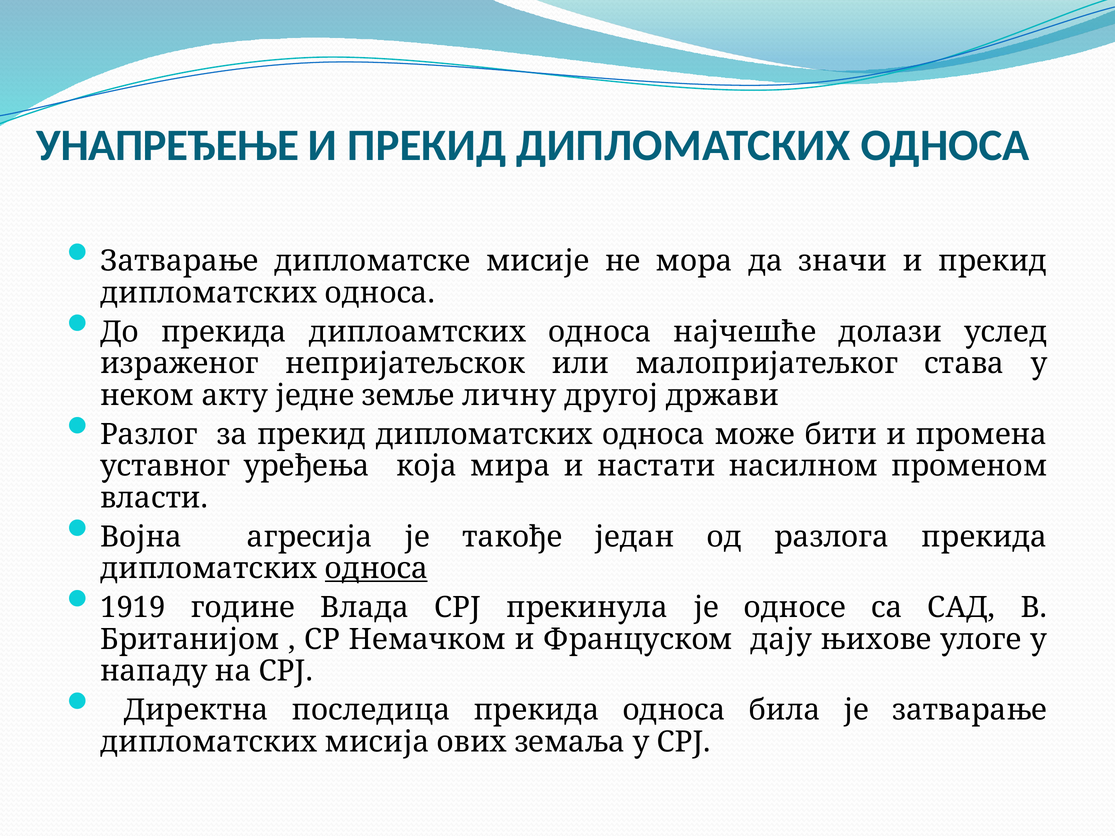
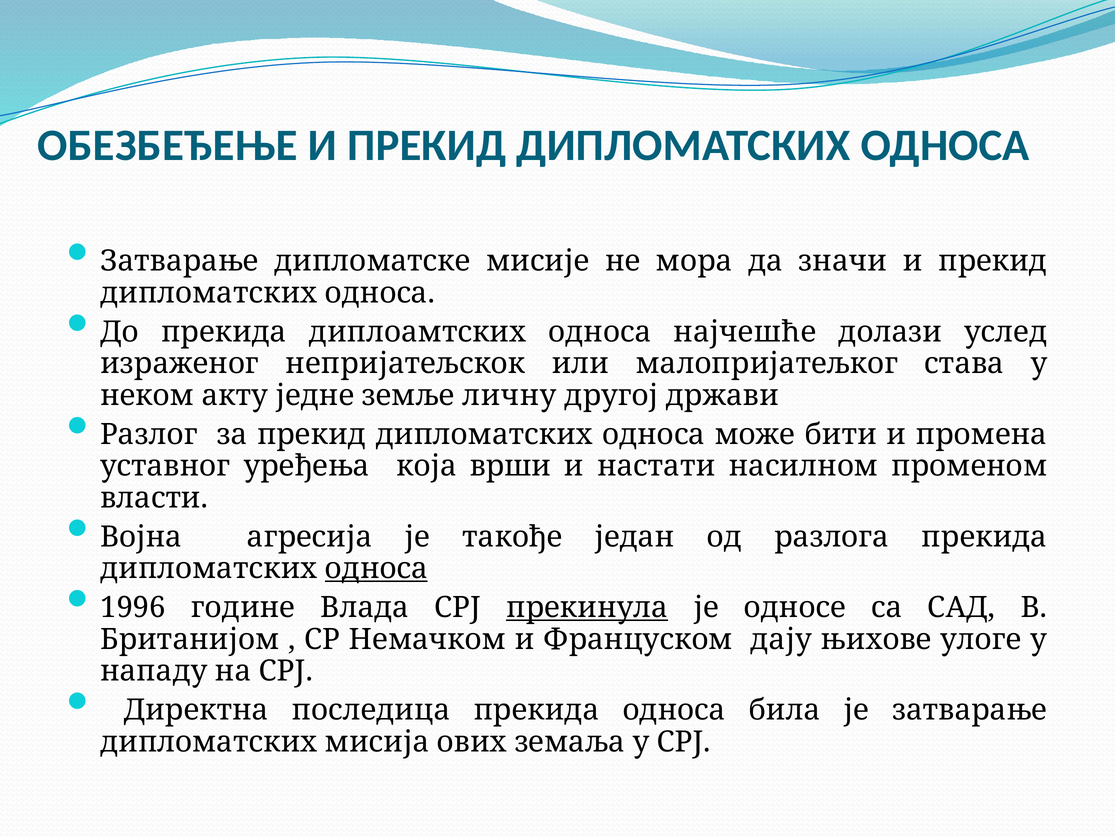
УНАПРЕЂЕЊЕ: УНАПРЕЂЕЊЕ -> ОБЕЗБЕЂЕЊЕ (167, 145)
мира: мира -> врши (511, 466)
1919: 1919 -> 1996 (133, 608)
прекинула underline: none -> present (587, 608)
